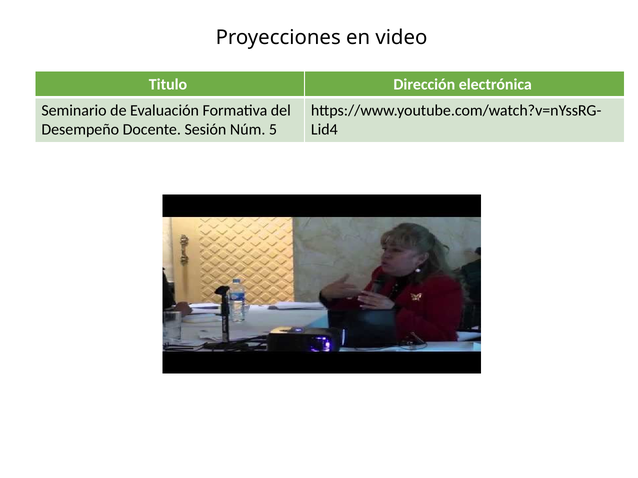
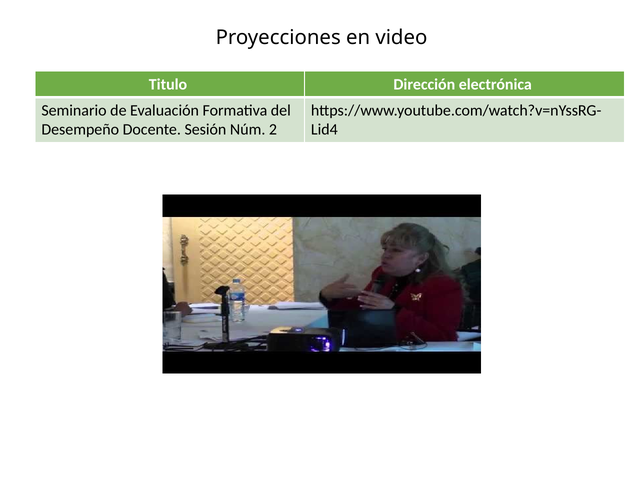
5: 5 -> 2 (273, 130)
